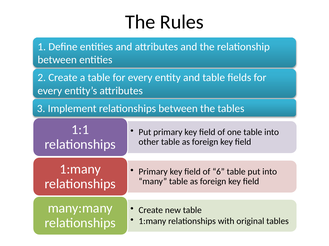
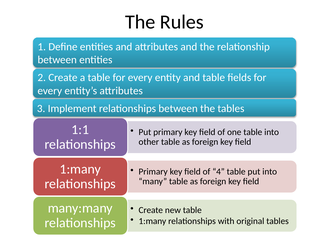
6: 6 -> 4 (219, 172)
